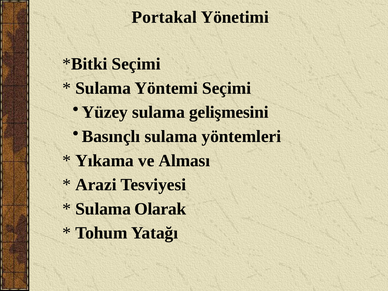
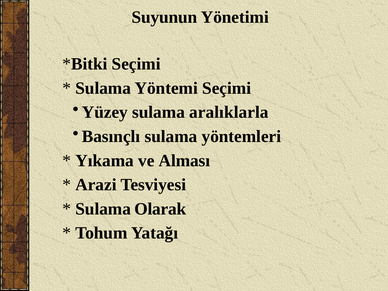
Portakal: Portakal -> Suyunun (164, 17)
gelişmesini: gelişmesini -> aralıklarla (229, 112)
